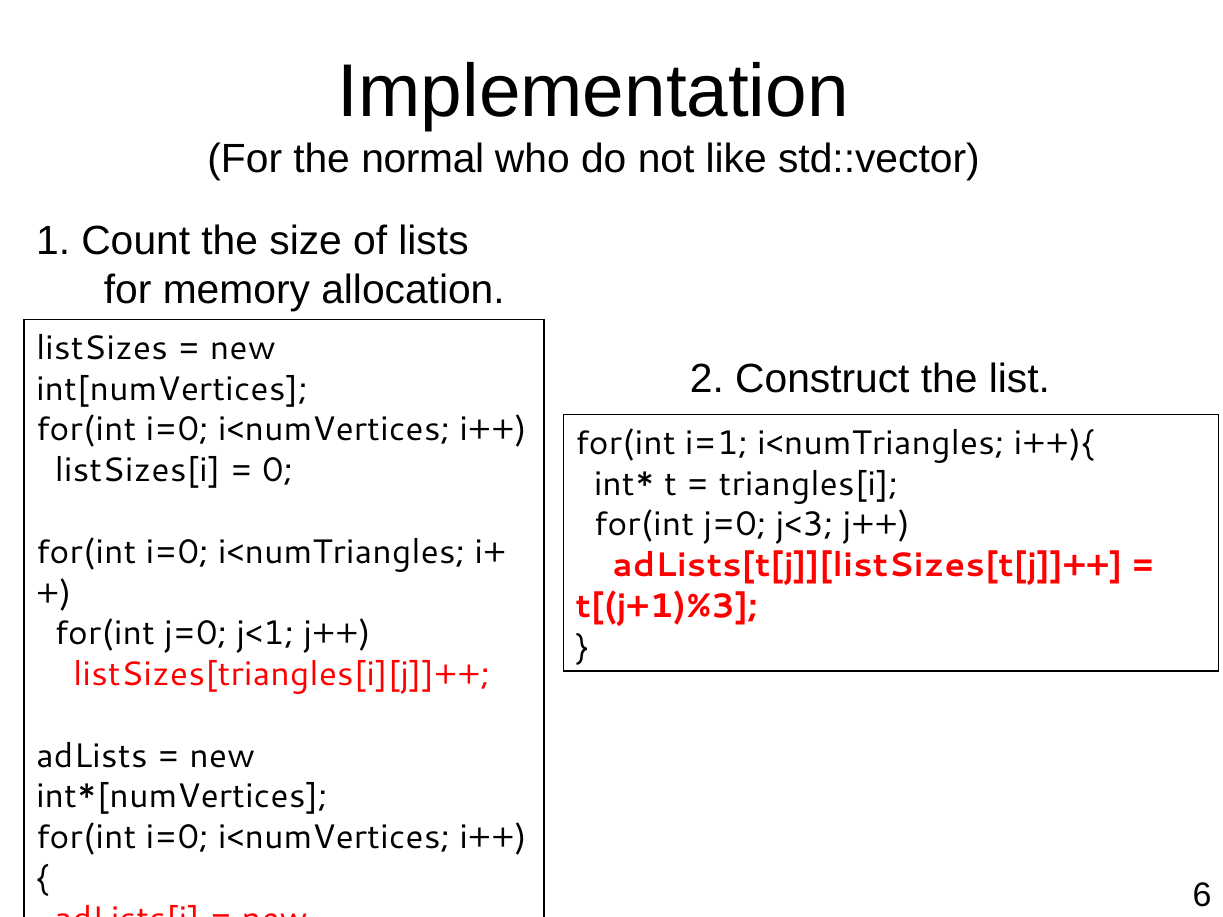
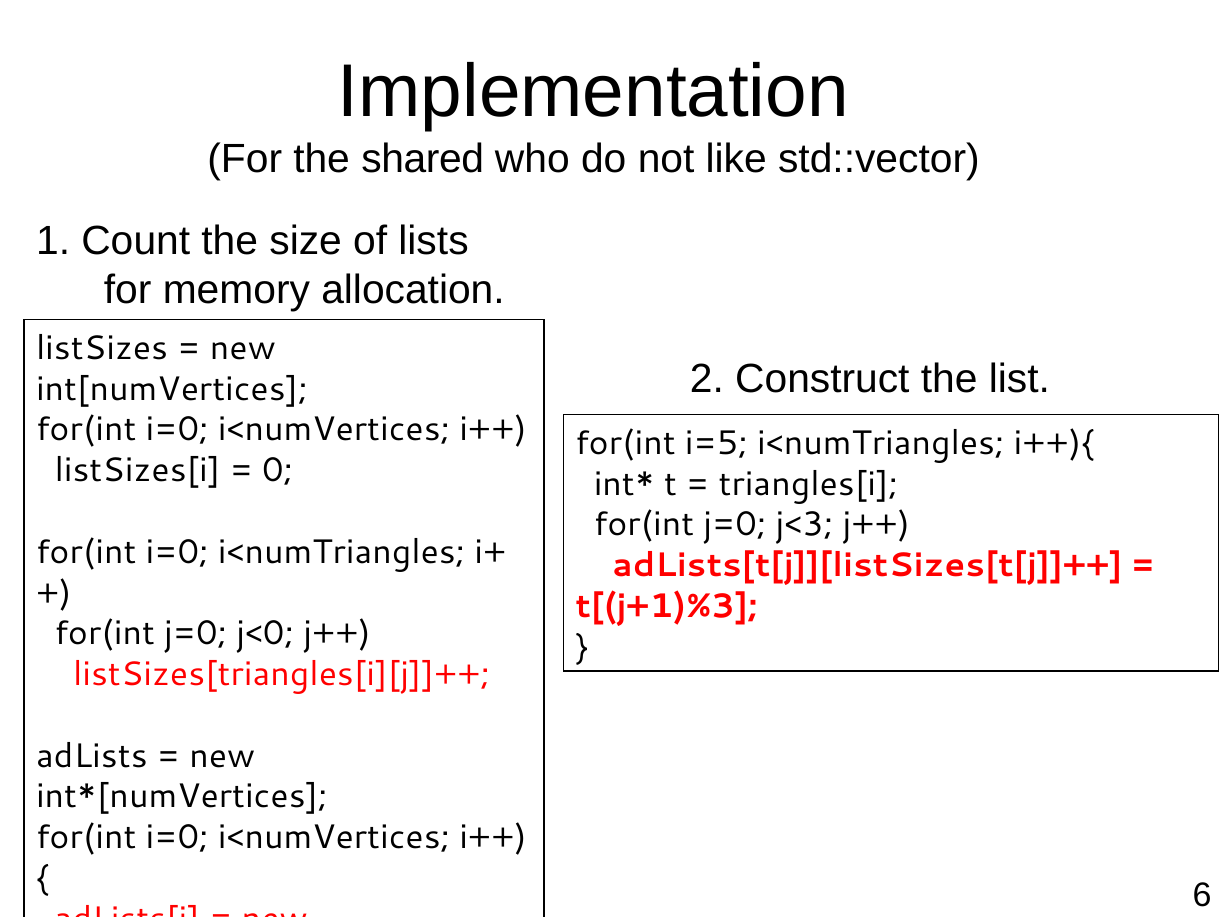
normal: normal -> shared (423, 159)
i=1: i=1 -> i=5 (716, 443)
j<1: j<1 -> j<0 (265, 634)
